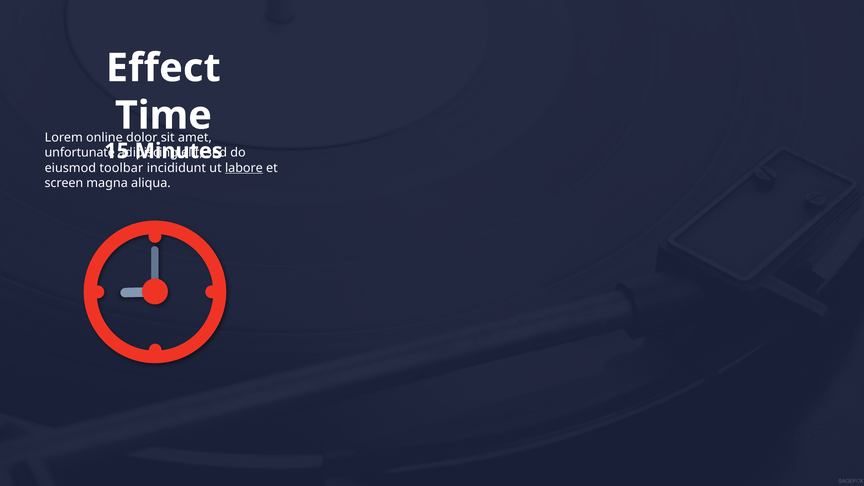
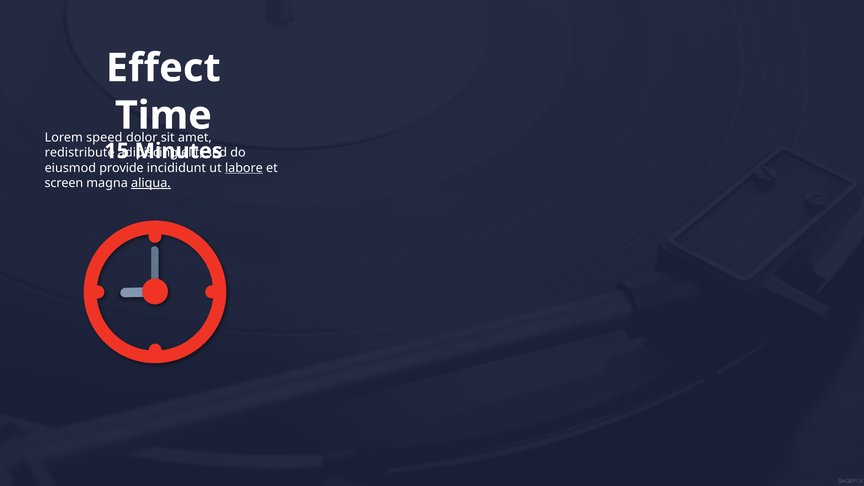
online: online -> speed (104, 138)
unfortunate: unfortunate -> redistribute (80, 153)
toolbar: toolbar -> provide (121, 168)
aliqua underline: none -> present (151, 183)
